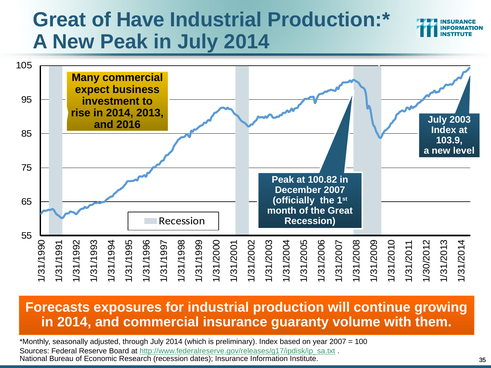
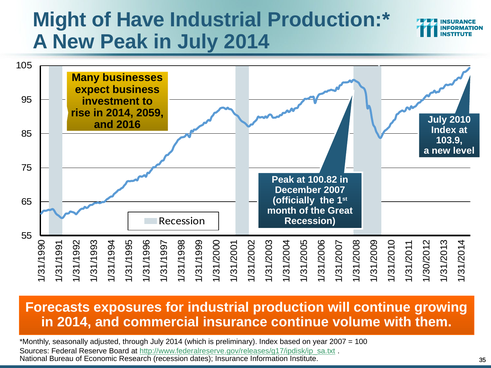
Great: Great -> Might (60, 20)
Many commercial: commercial -> businesses (133, 78)
2013: 2013 -> 2059 (150, 113)
2003: 2003 -> 2010 (460, 120)
insurance guaranty: guaranty -> continue (300, 322)
